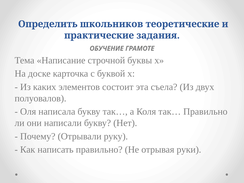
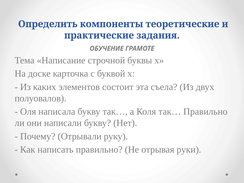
школьников: школьников -> компоненты (112, 24)
